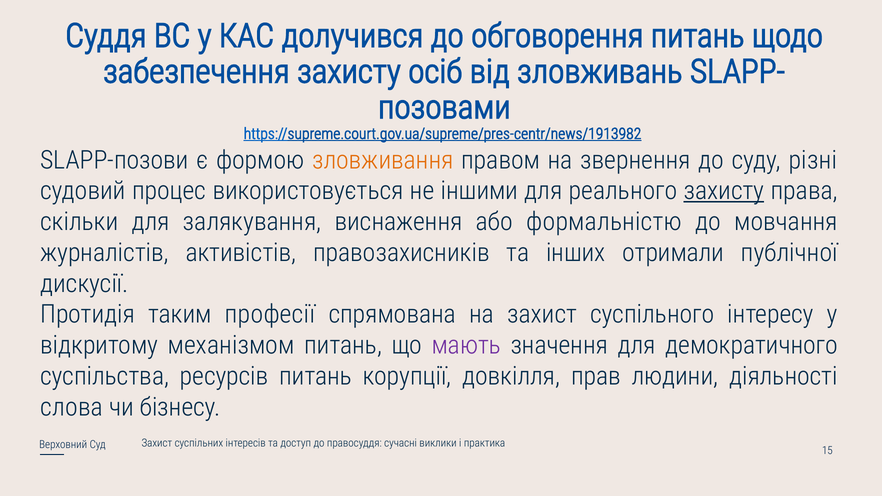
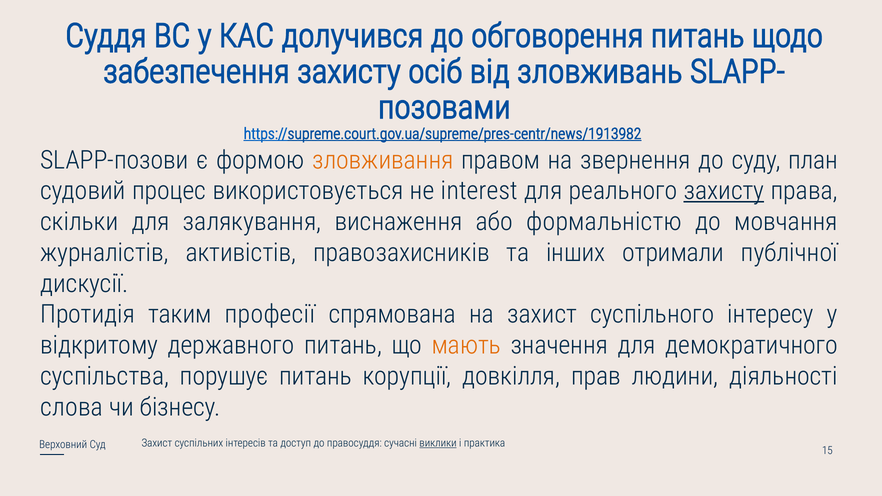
різні: різні -> план (813, 160)
іншими: іншими -> interest (479, 191)
механізмом: механізмом -> державного (231, 345)
мають colour: purple -> orange (466, 345)
ресурсів: ресурсів -> порушує (224, 376)
виклики underline: none -> present (438, 443)
